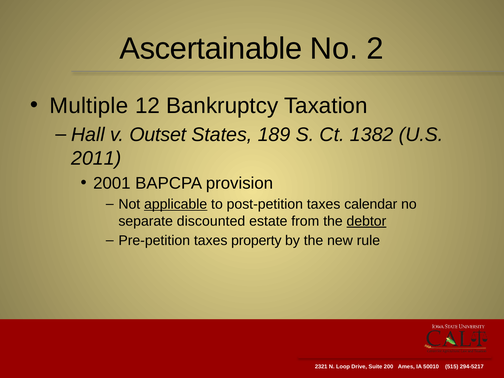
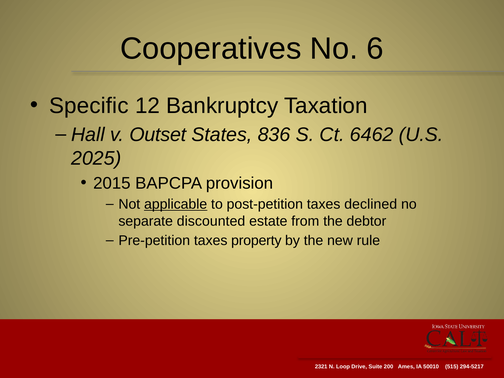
Ascertainable: Ascertainable -> Cooperatives (211, 49)
2: 2 -> 6 (375, 49)
Multiple: Multiple -> Specific (89, 106)
189: 189 -> 836 (274, 135)
1382: 1382 -> 6462 (372, 135)
2011: 2011 -> 2025 (96, 158)
2001: 2001 -> 2015 (112, 183)
calendar: calendar -> declined (371, 204)
debtor underline: present -> none (366, 221)
